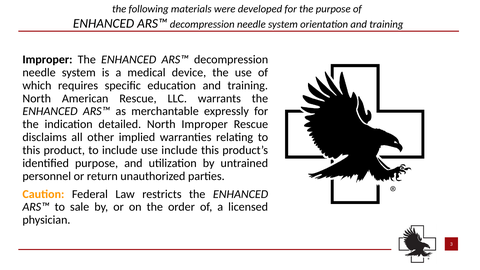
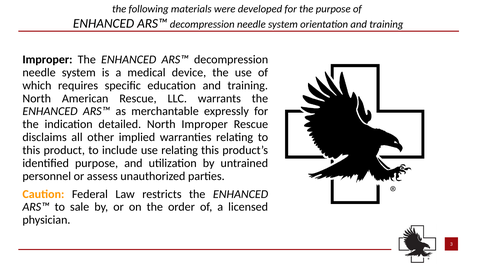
use include: include -> relating (180, 150)
return: return -> assess (102, 176)
